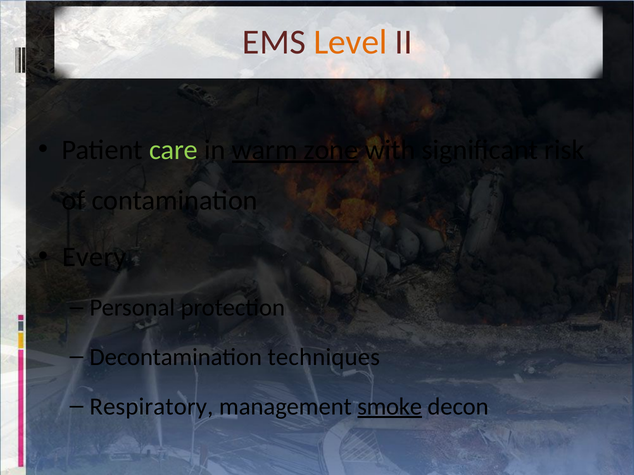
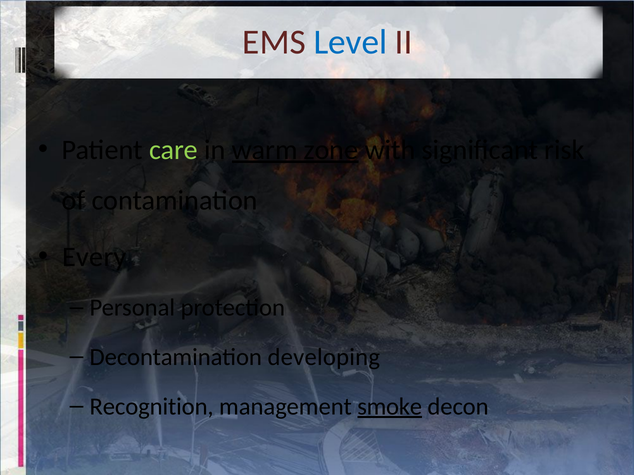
Level colour: orange -> blue (350, 42)
techniques: techniques -> developing (324, 358)
Respiratory: Respiratory -> Recognition (152, 407)
